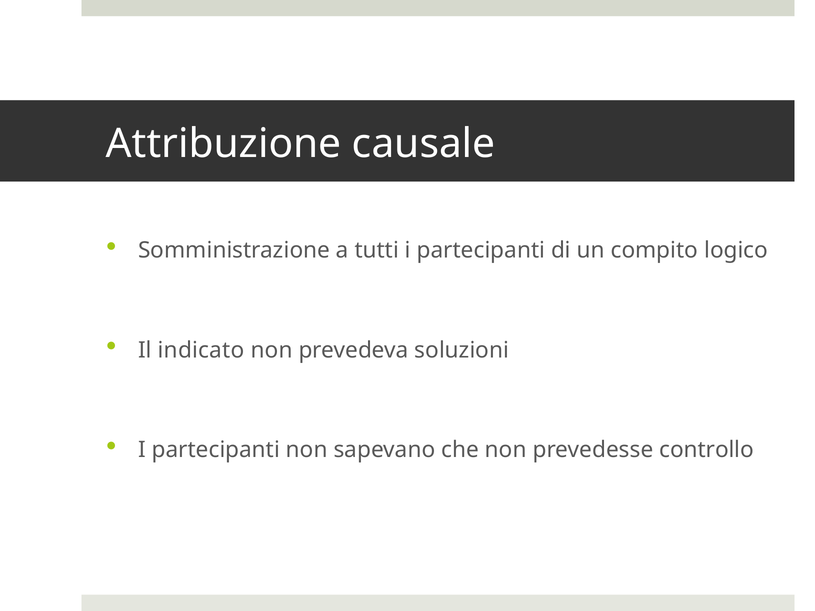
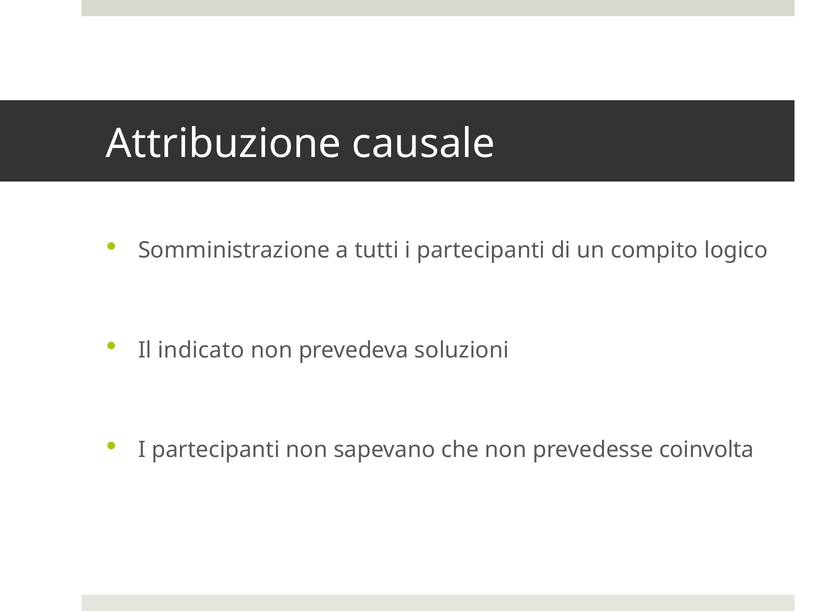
controllo: controllo -> coinvolta (707, 450)
